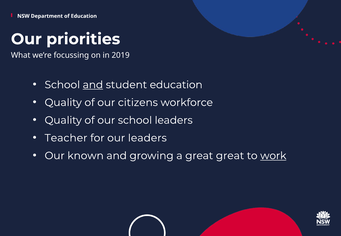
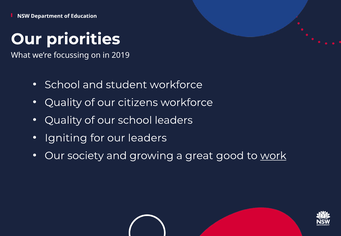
and underline: present -> none (93, 85)
student education: education -> workforce (176, 85)
Teacher: Teacher -> Igniting (66, 138)
known: known -> society (86, 156)
great great: great -> good (230, 156)
